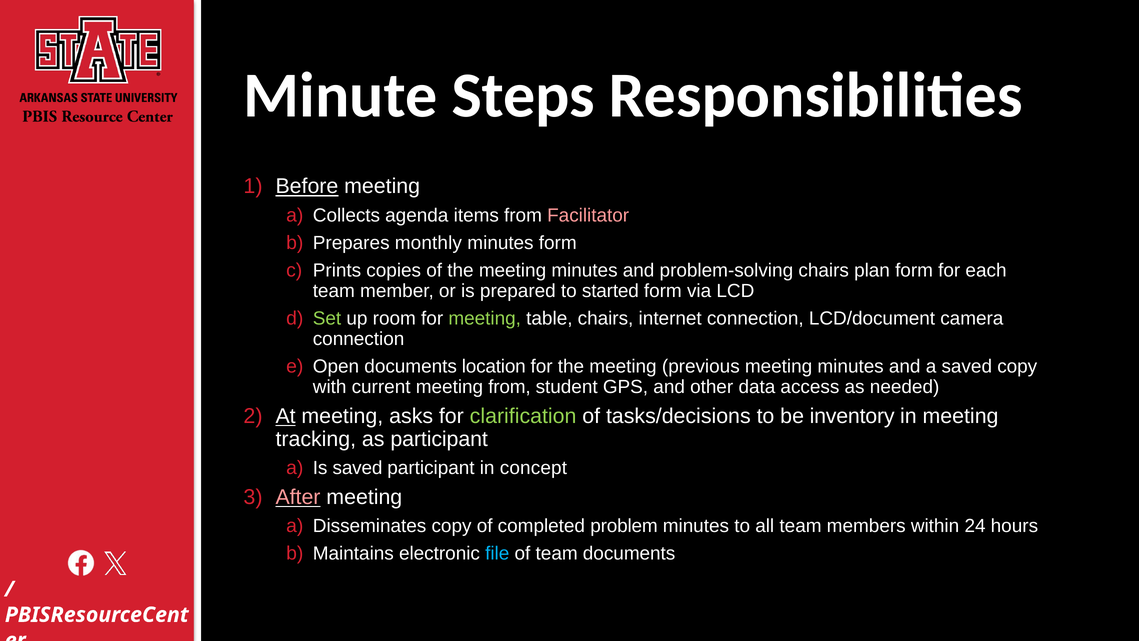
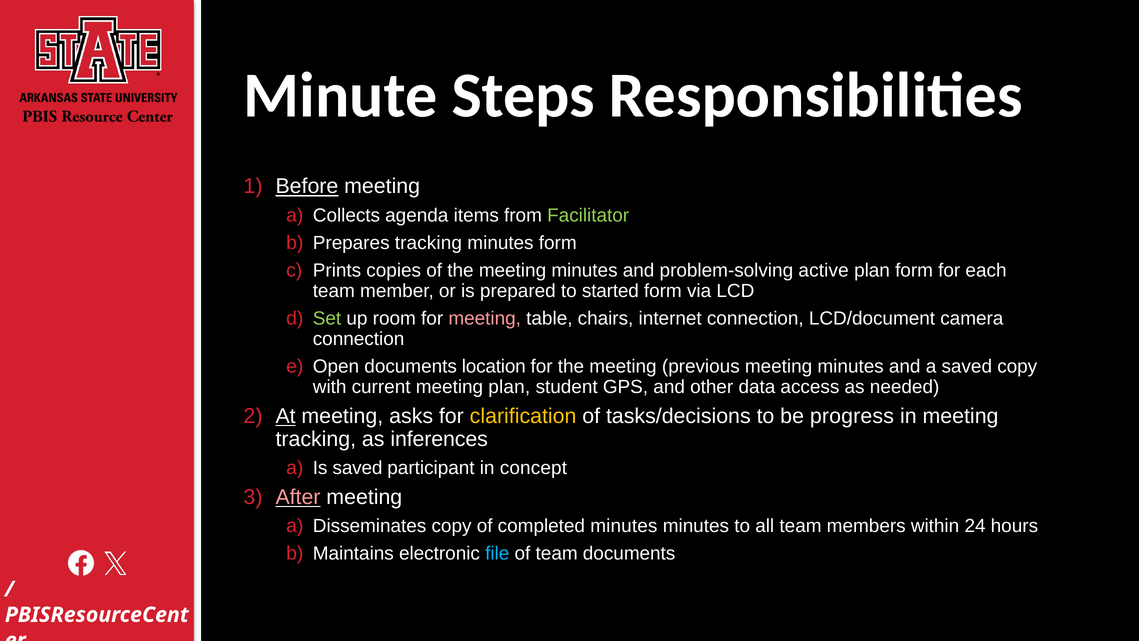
Facilitator colour: pink -> light green (588, 215)
Prepares monthly: monthly -> tracking (428, 243)
problem-solving chairs: chairs -> active (824, 270)
meeting colour: light green -> pink (485, 318)
meeting from: from -> plan (509, 387)
clarification colour: light green -> yellow (523, 416)
inventory: inventory -> progress (852, 416)
as participant: participant -> inferences (439, 439)
completed problem: problem -> minutes (624, 526)
